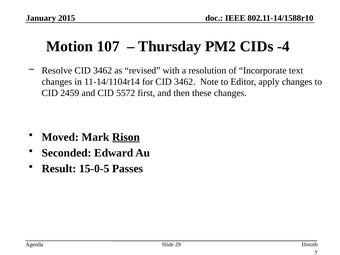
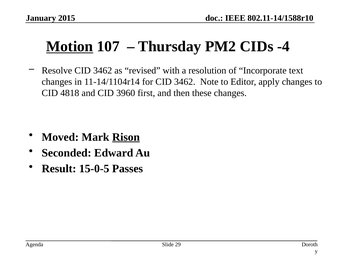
Motion underline: none -> present (70, 46)
2459: 2459 -> 4818 (70, 93)
5572: 5572 -> 3960 (126, 93)
